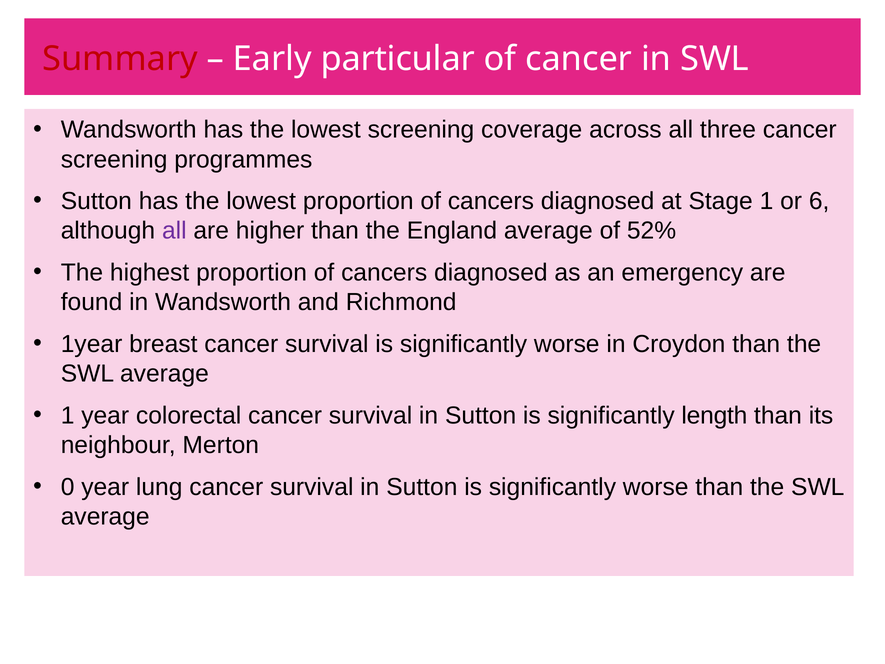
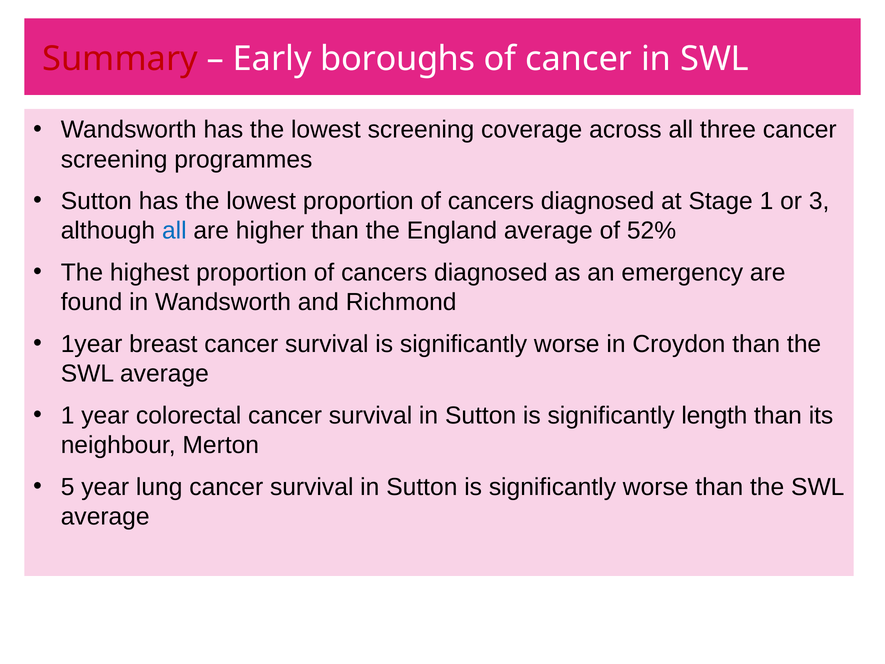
particular: particular -> boroughs (398, 59)
6: 6 -> 3 (819, 201)
all colour: purple -> blue (174, 231)
0: 0 -> 5 (68, 487)
